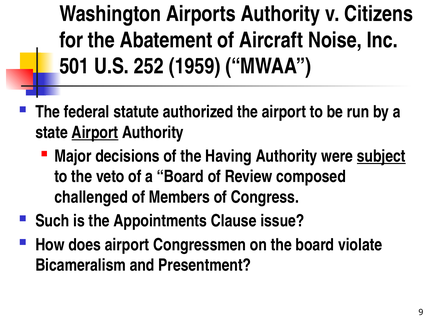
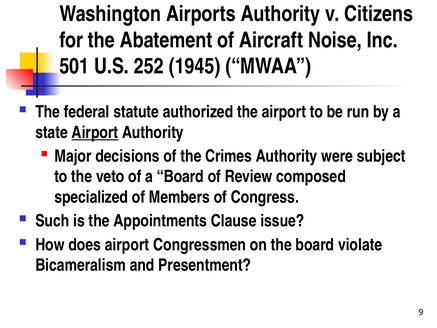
1959: 1959 -> 1945 (195, 66)
Having: Having -> Crimes (229, 156)
subject underline: present -> none (381, 156)
challenged: challenged -> specialized (91, 197)
